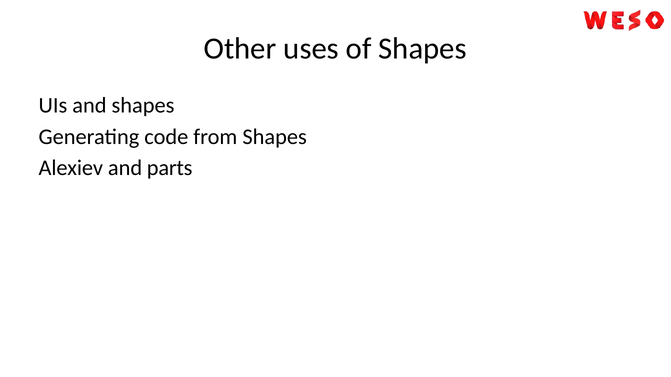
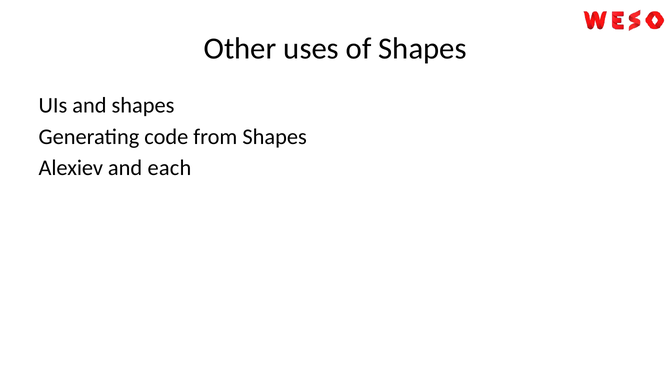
parts: parts -> each (169, 168)
